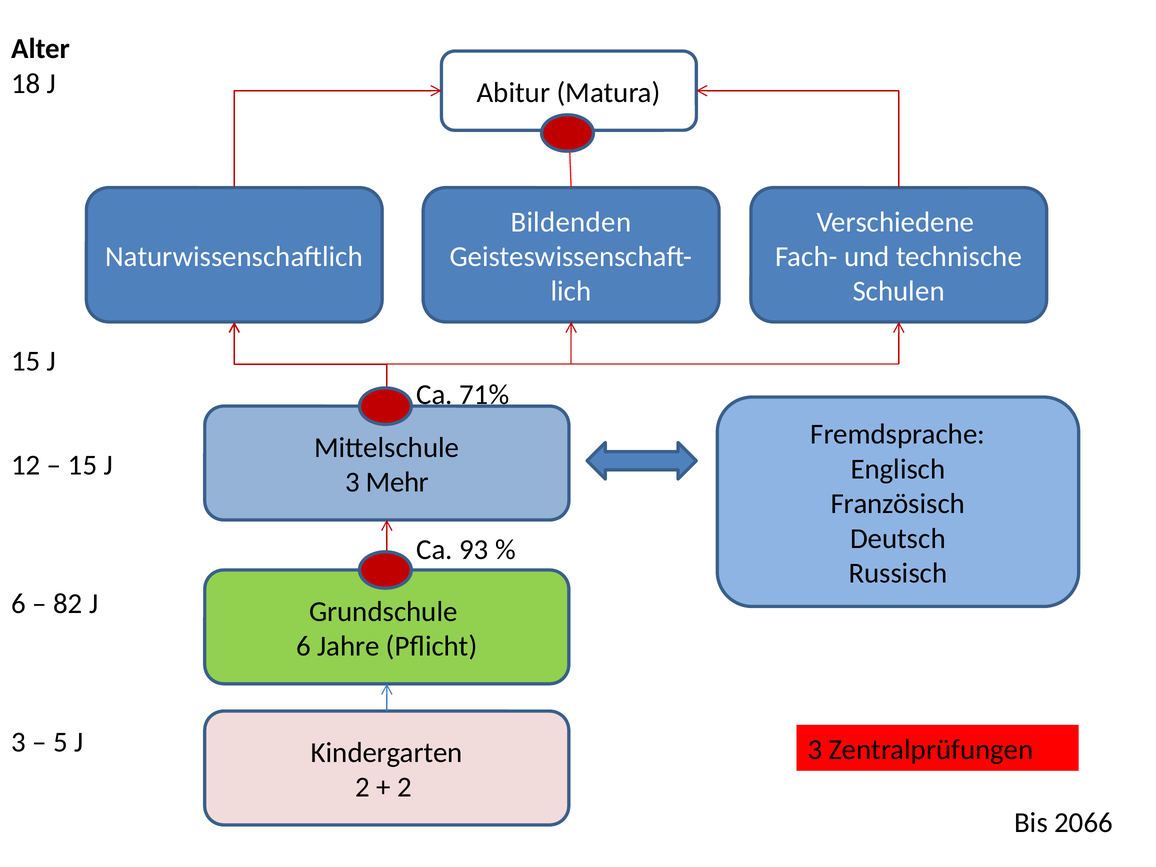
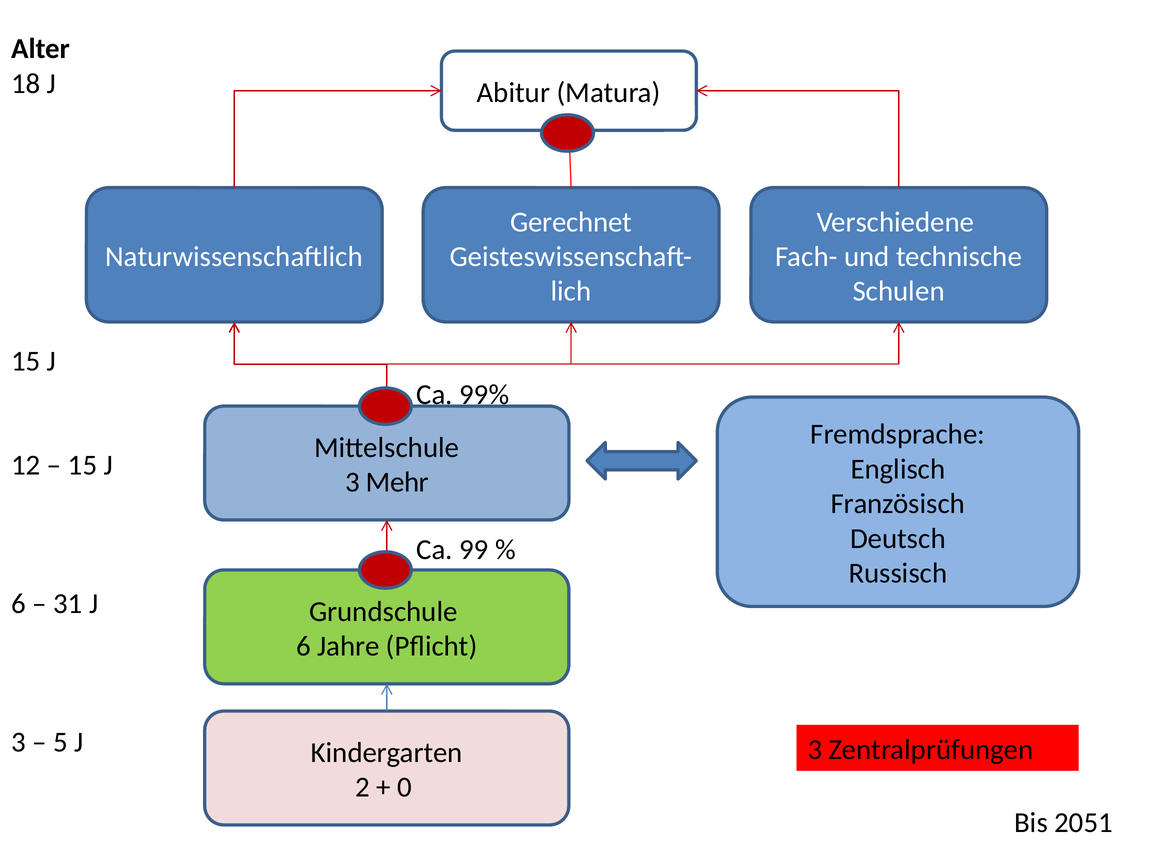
Bildenden: Bildenden -> Gerechnet (571, 222)
71%: 71% -> 99% (484, 395)
93: 93 -> 99 (474, 550)
82: 82 -> 31 (68, 604)
2: 2 -> 0 (404, 787)
2066: 2066 -> 2051 (1084, 823)
